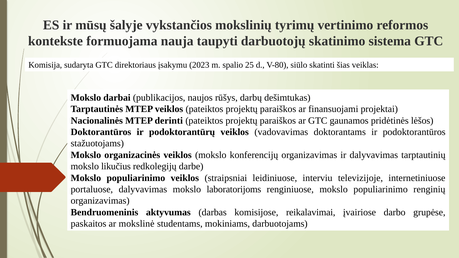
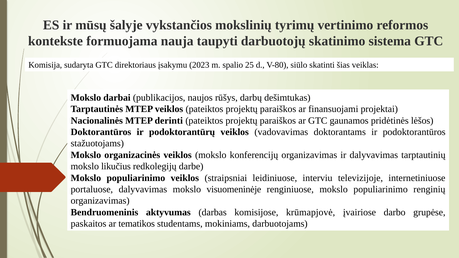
laboratorijoms: laboratorijoms -> visuomeninėje (234, 189)
reikalavimai: reikalavimai -> krūmapjovė (311, 212)
mokslinė: mokslinė -> tematikos (137, 224)
